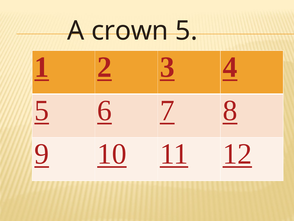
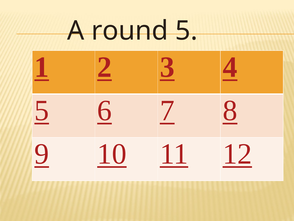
crown: crown -> round (130, 31)
